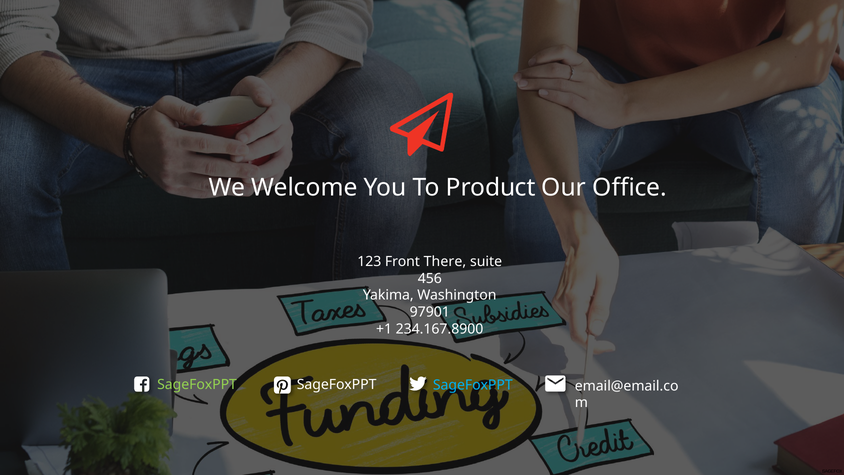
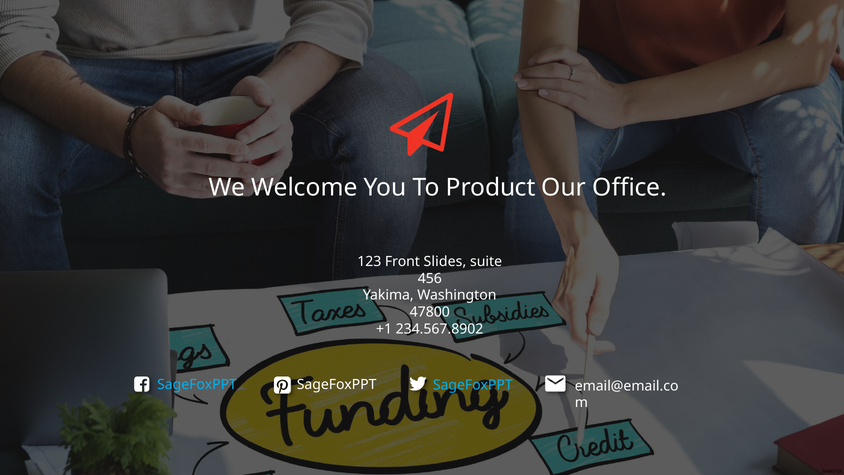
There: There -> Slides (445, 261)
97901: 97901 -> 47800 (430, 312)
234.167.8900: 234.167.8900 -> 234.567.8902 (439, 329)
SageFoxPPT colour: light green -> light blue (197, 384)
